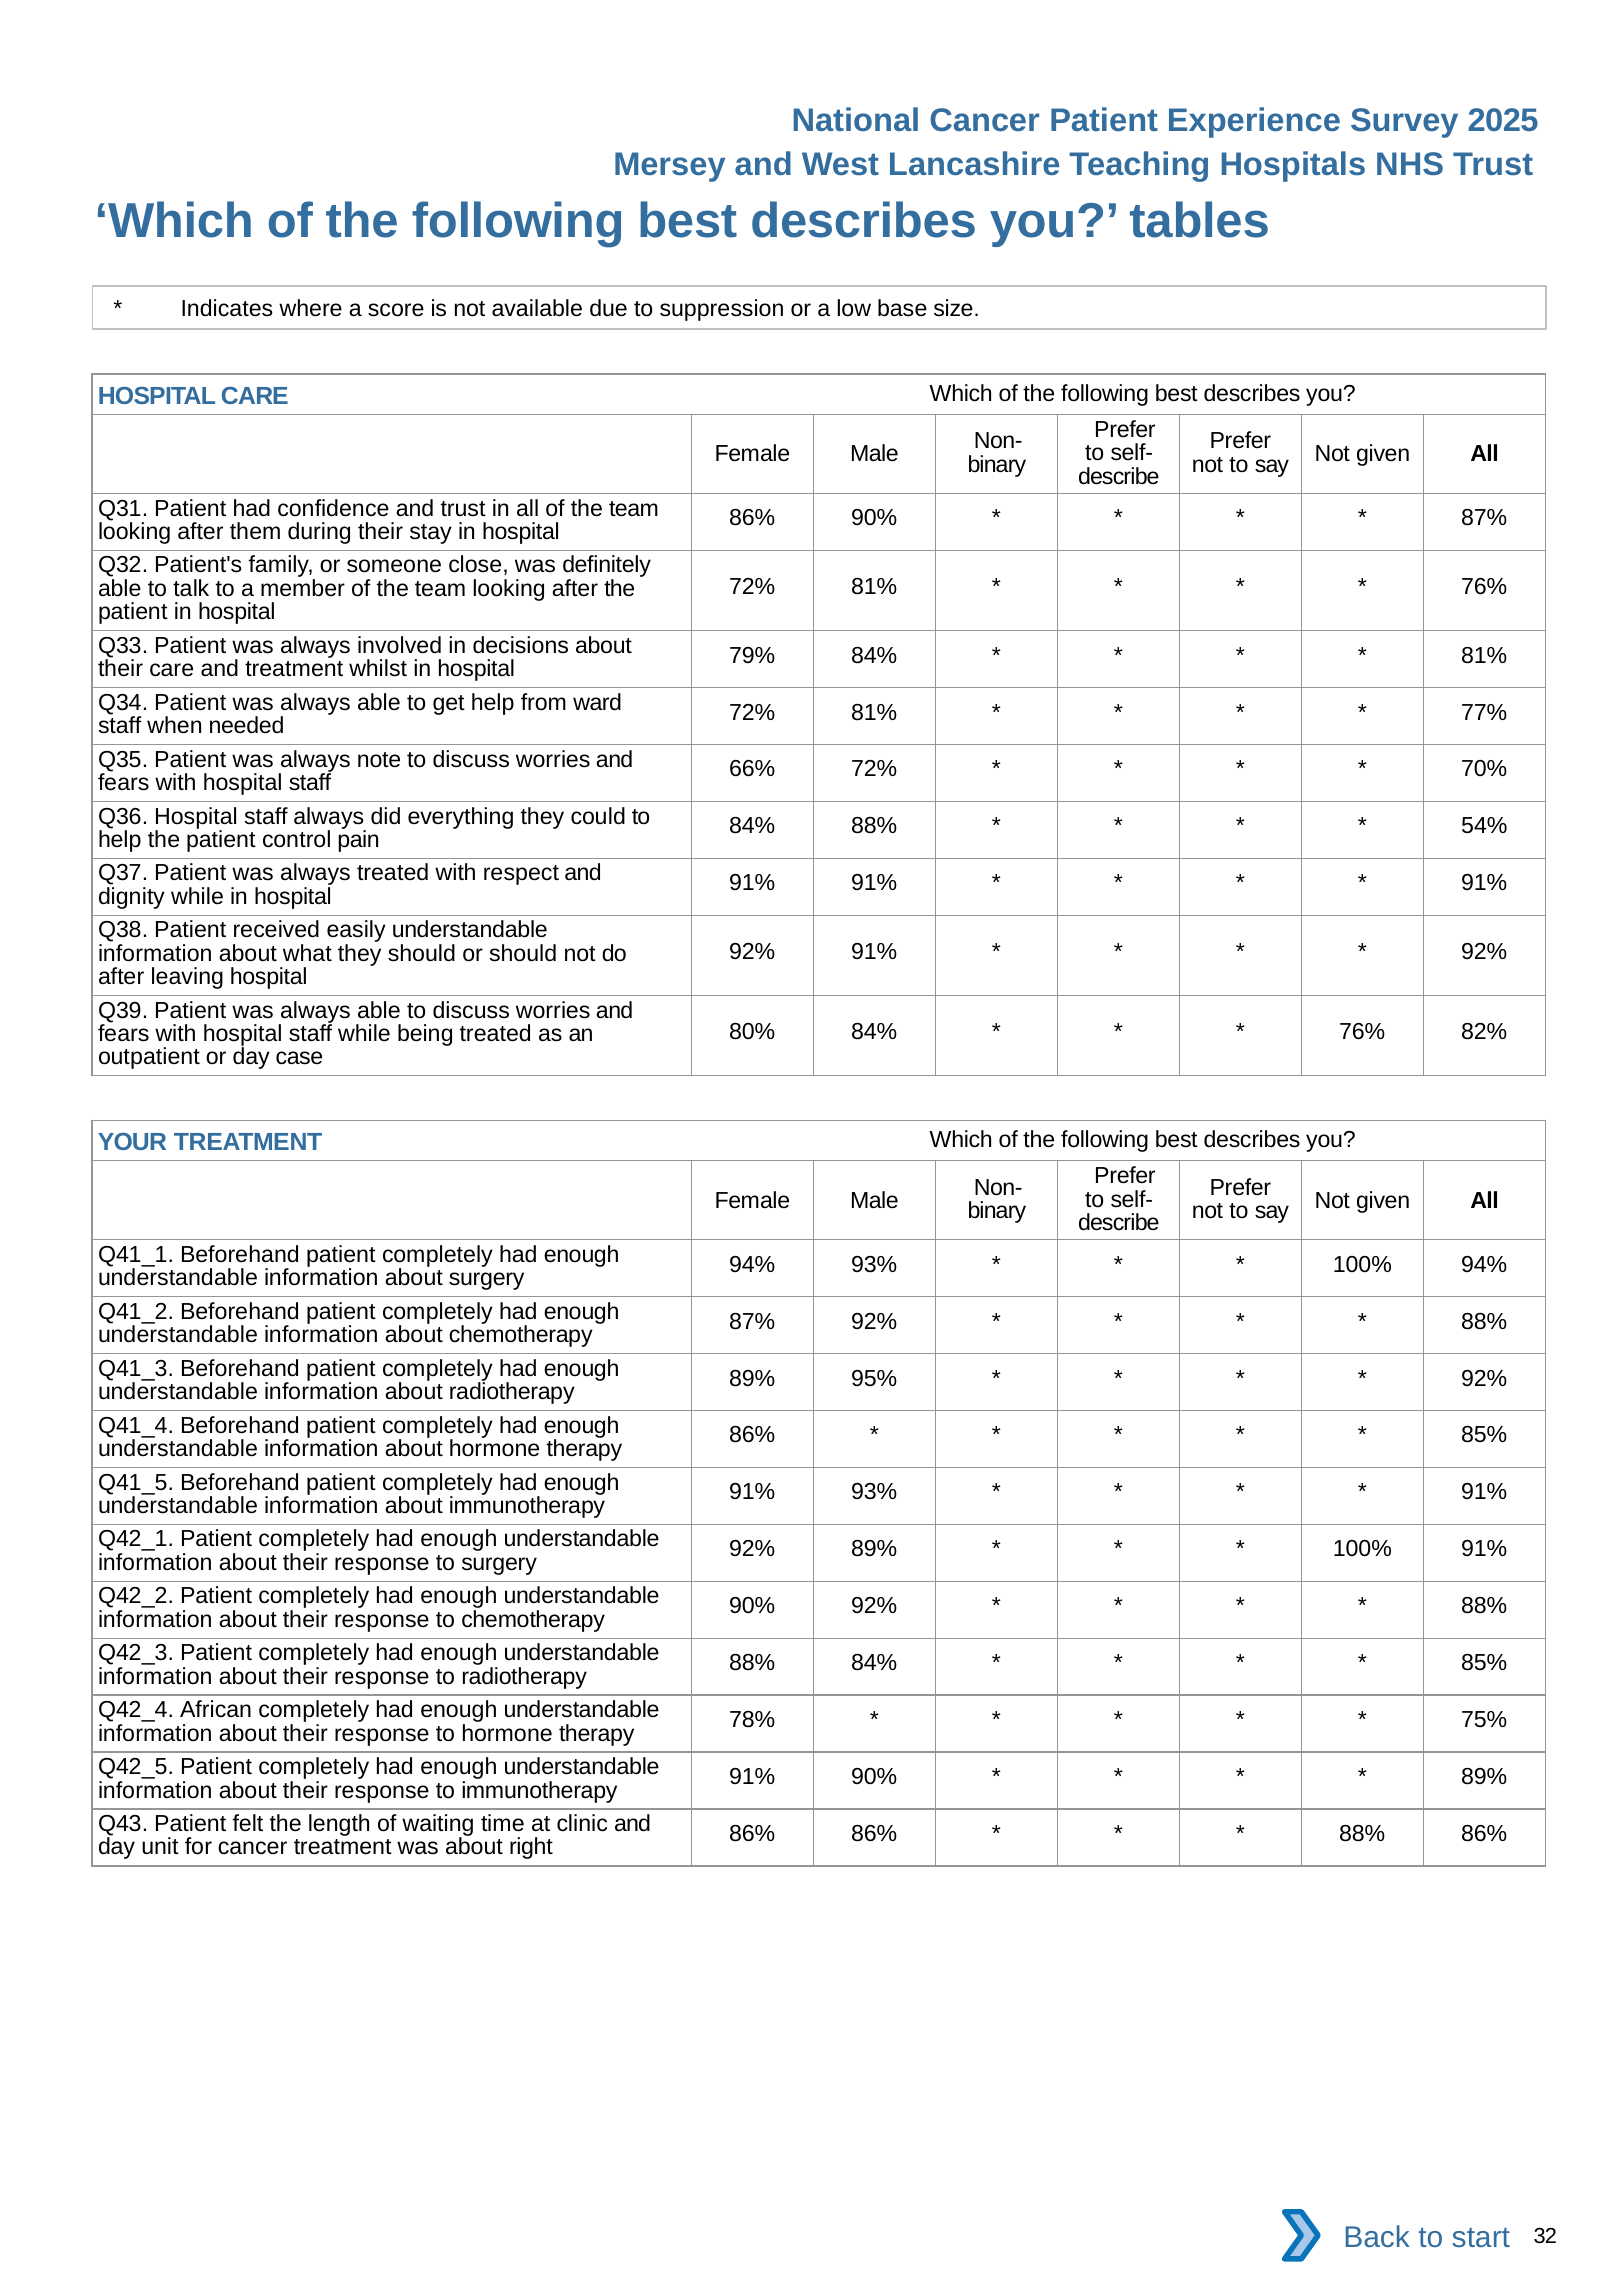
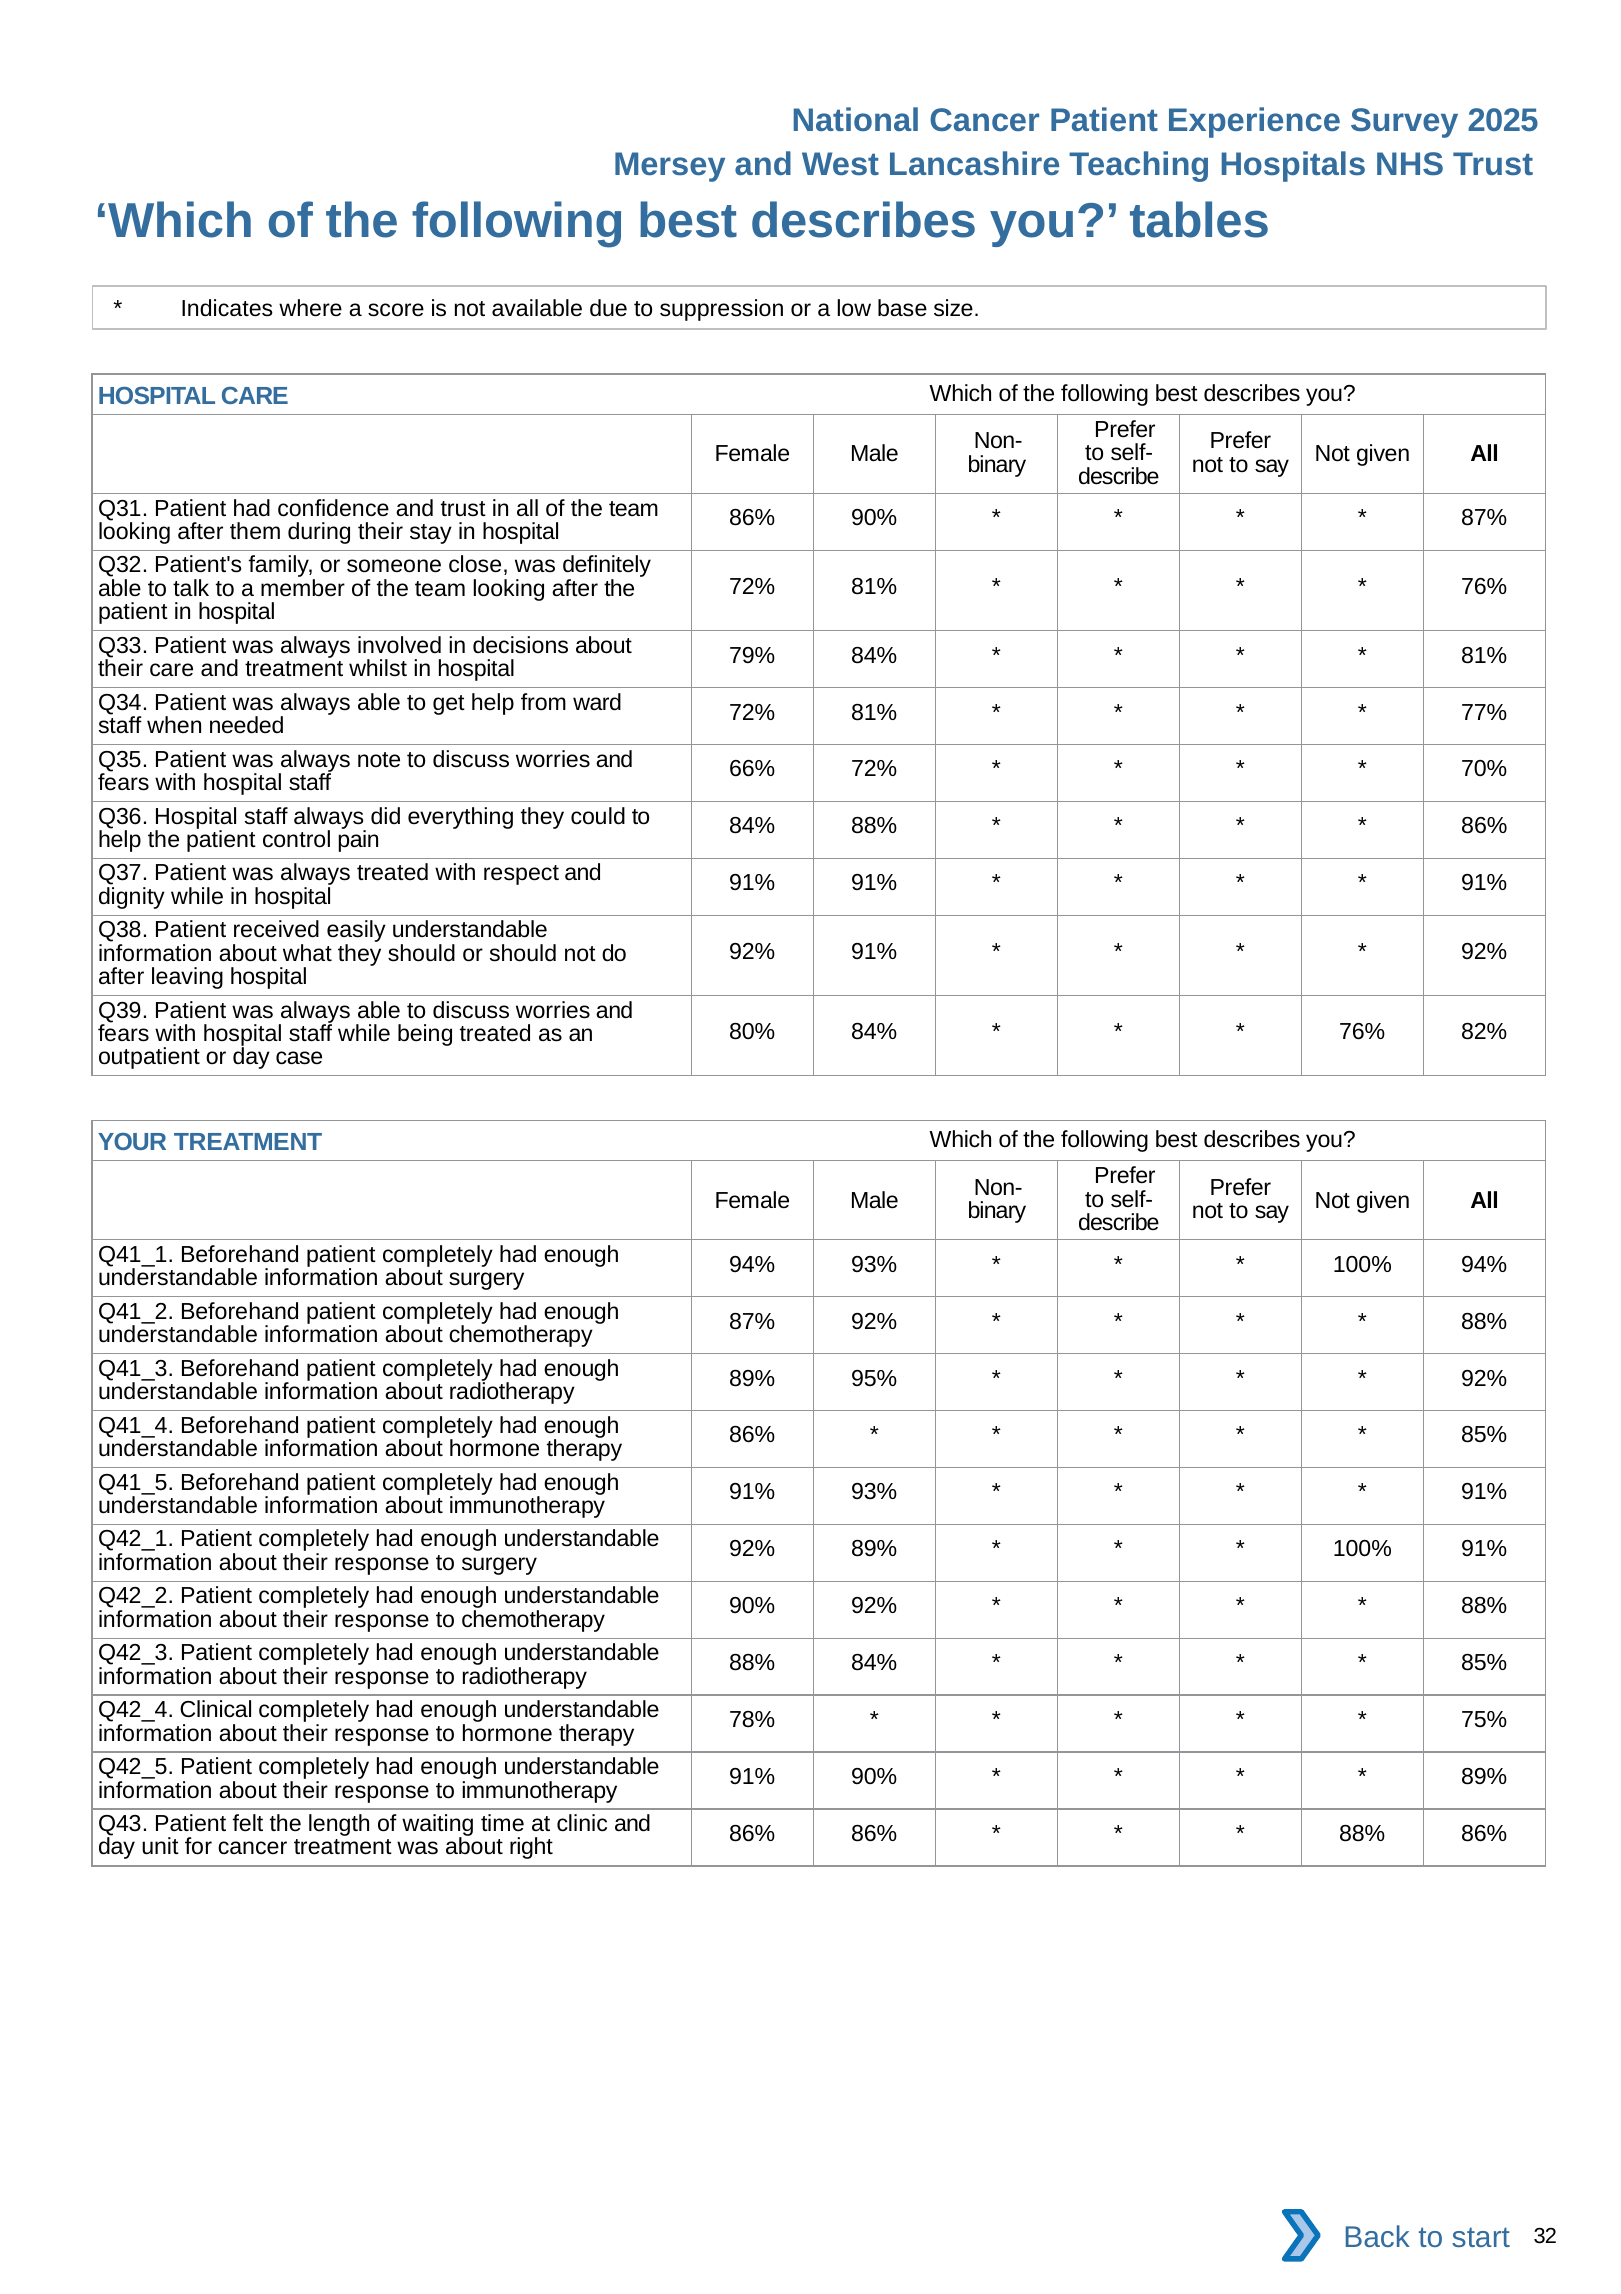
54%: 54% -> 86% (1484, 826)
African: African -> Clinical (216, 1710)
